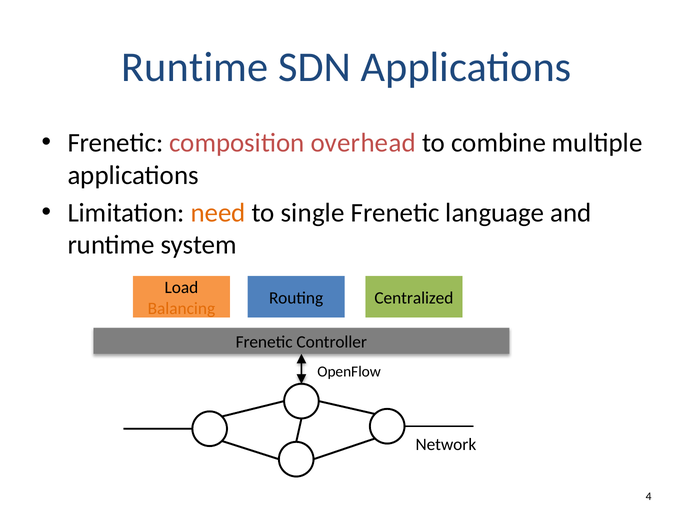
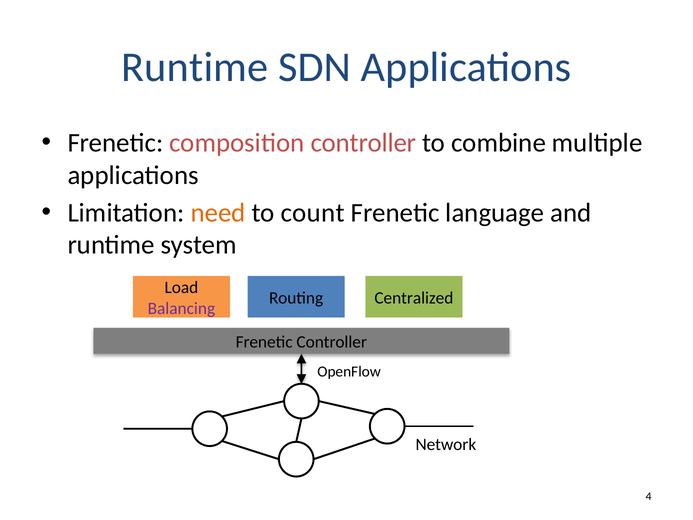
composition overhead: overhead -> controller (363, 143)
single: single -> count (313, 213)
Balancing colour: orange -> purple (181, 308)
